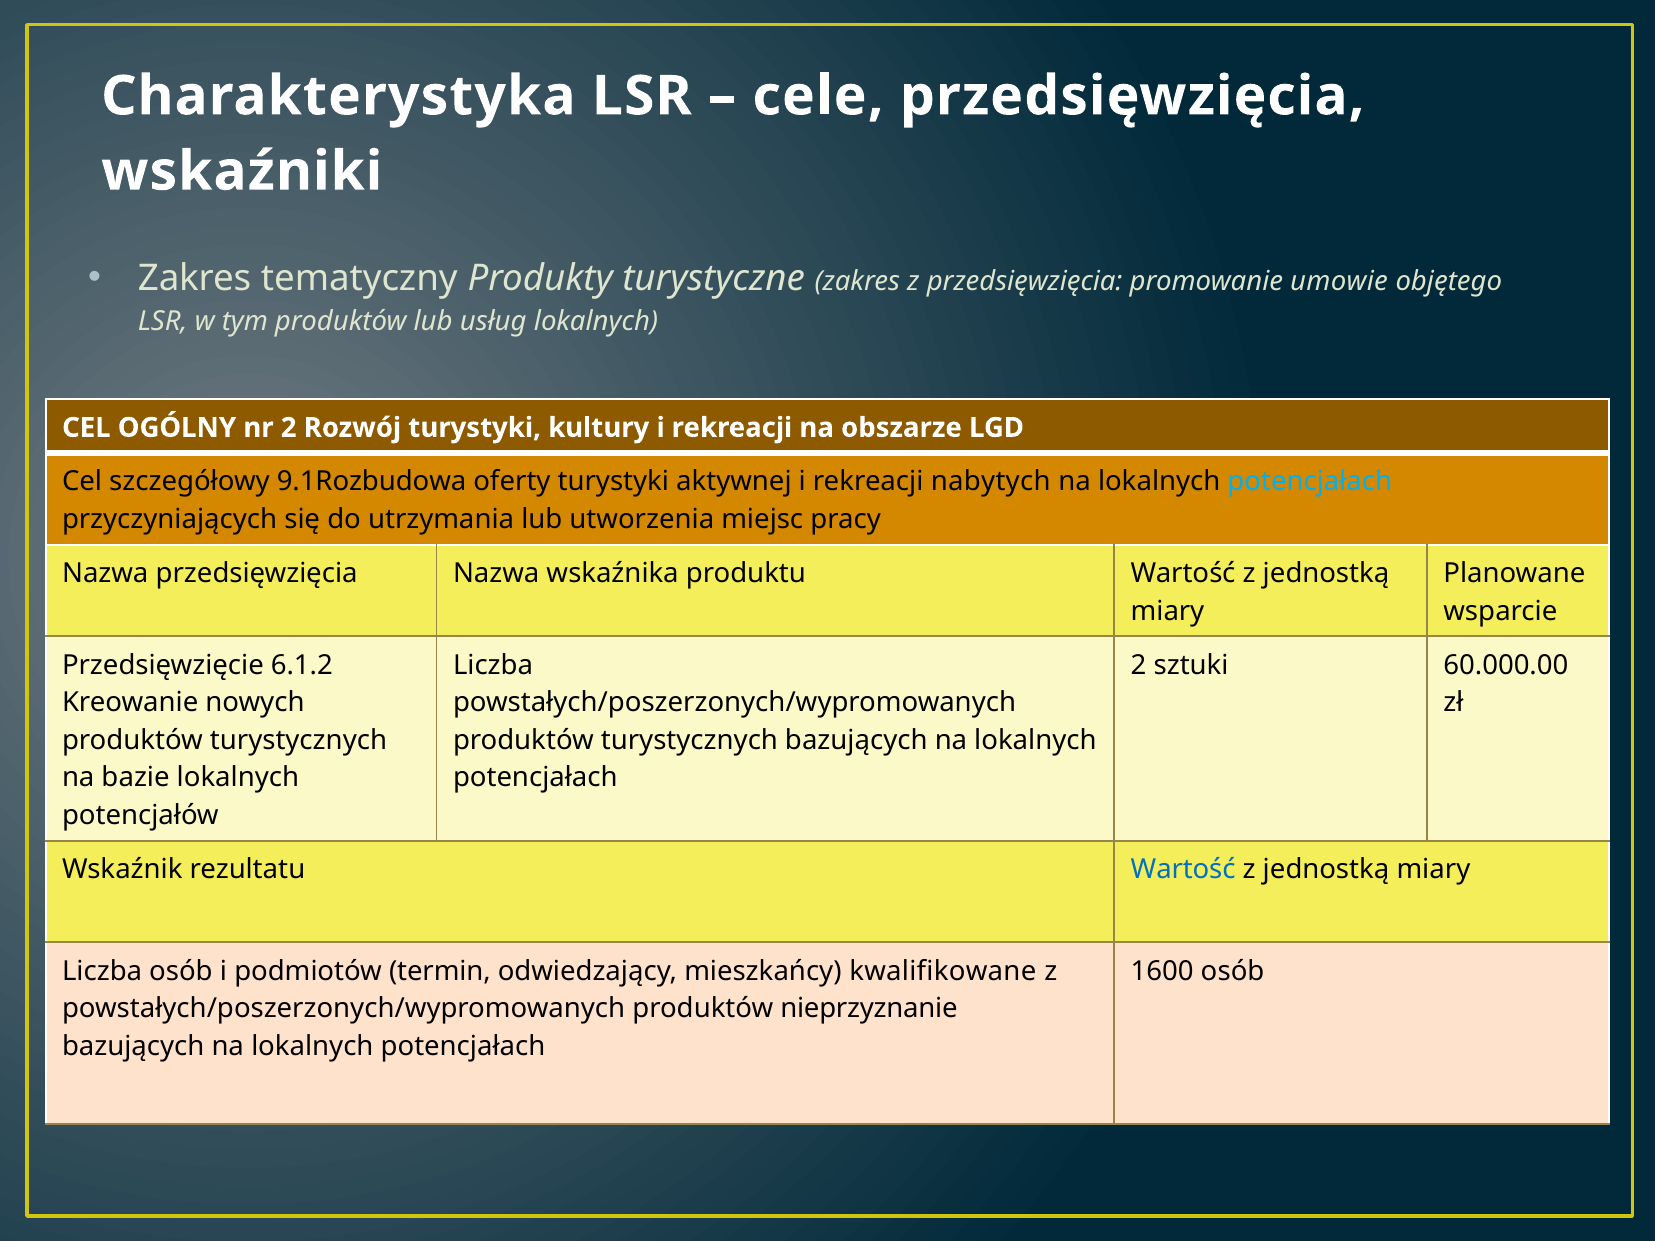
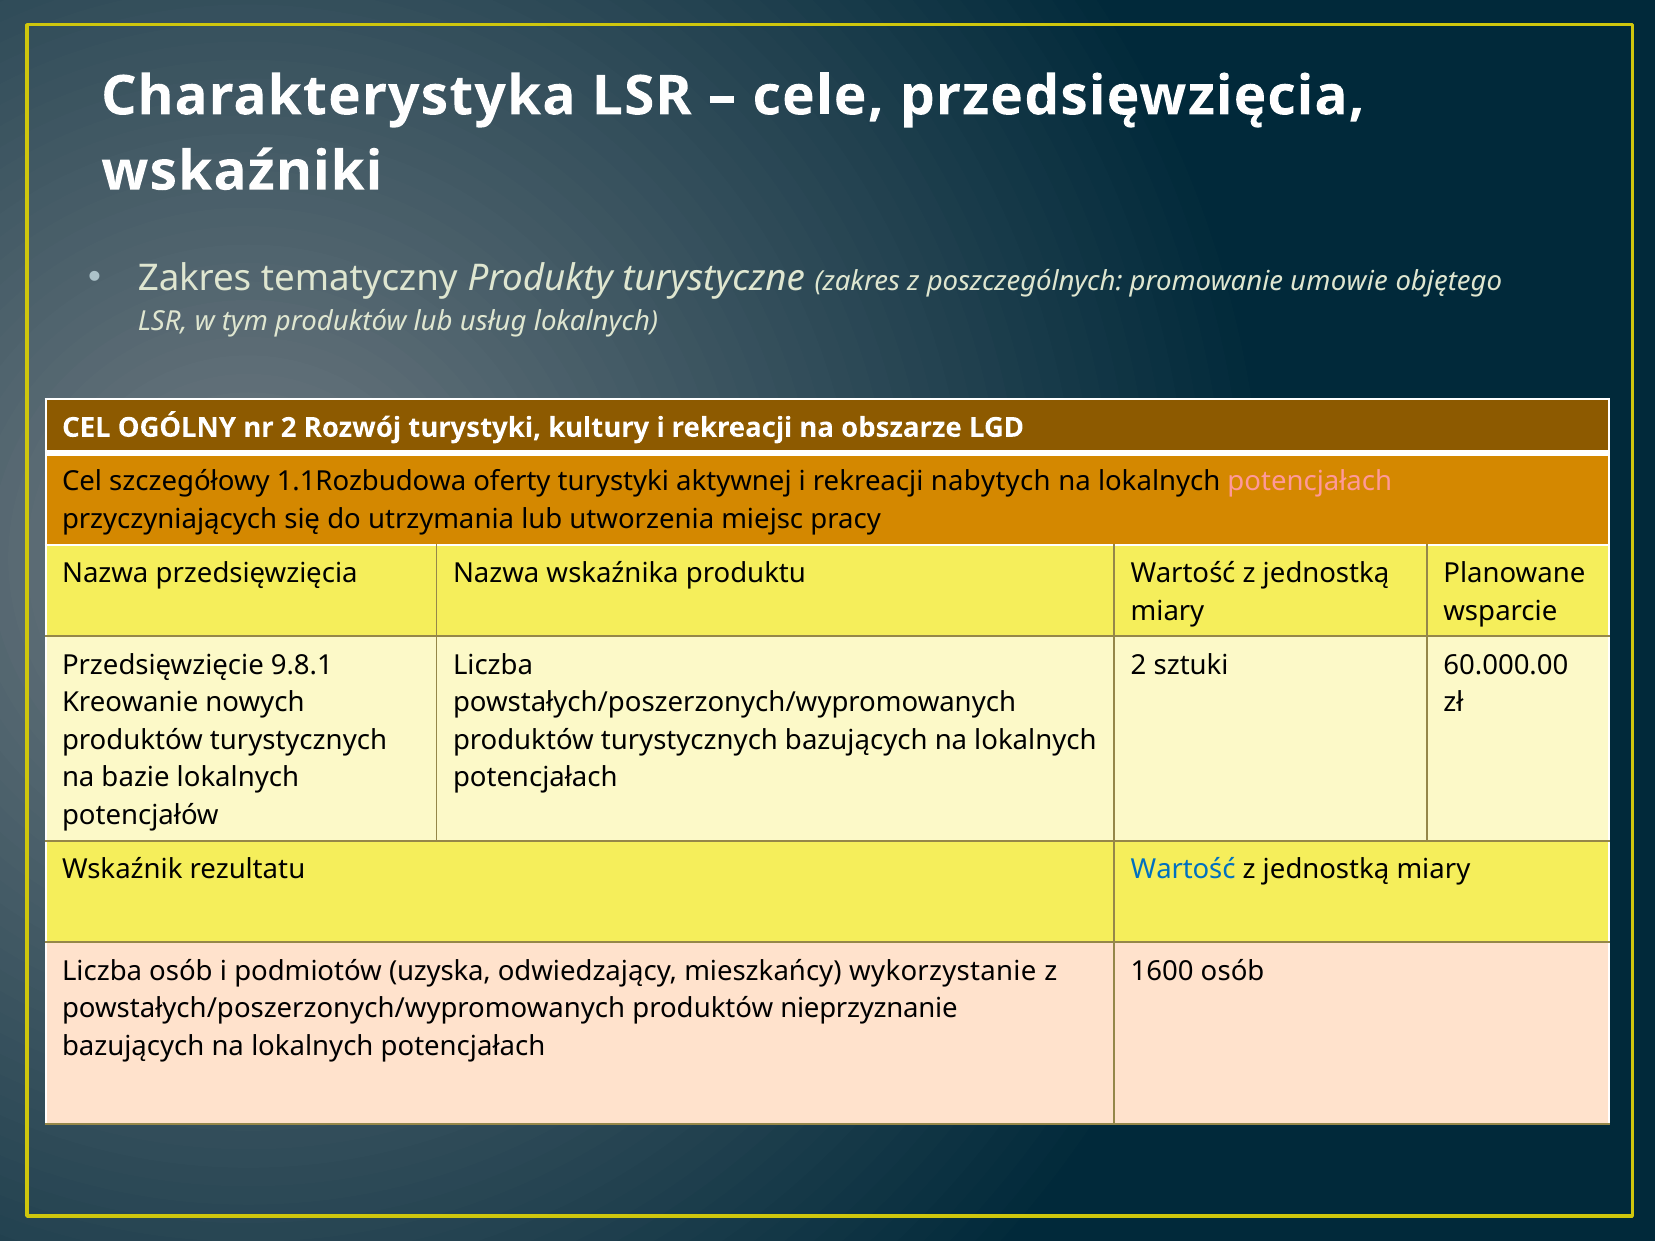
z przedsięwzięcia: przedsięwzięcia -> poszczególnych (1025, 281)
9.1Rozbudowa: 9.1Rozbudowa -> 1.1Rozbudowa (372, 482)
potencjałach colour: light blue -> pink (1310, 482)
6.1.2: 6.1.2 -> 9.8.1 (302, 665)
termin: termin -> uzyska (440, 971)
kwalifikowane: kwalifikowane -> wykorzystanie (943, 971)
